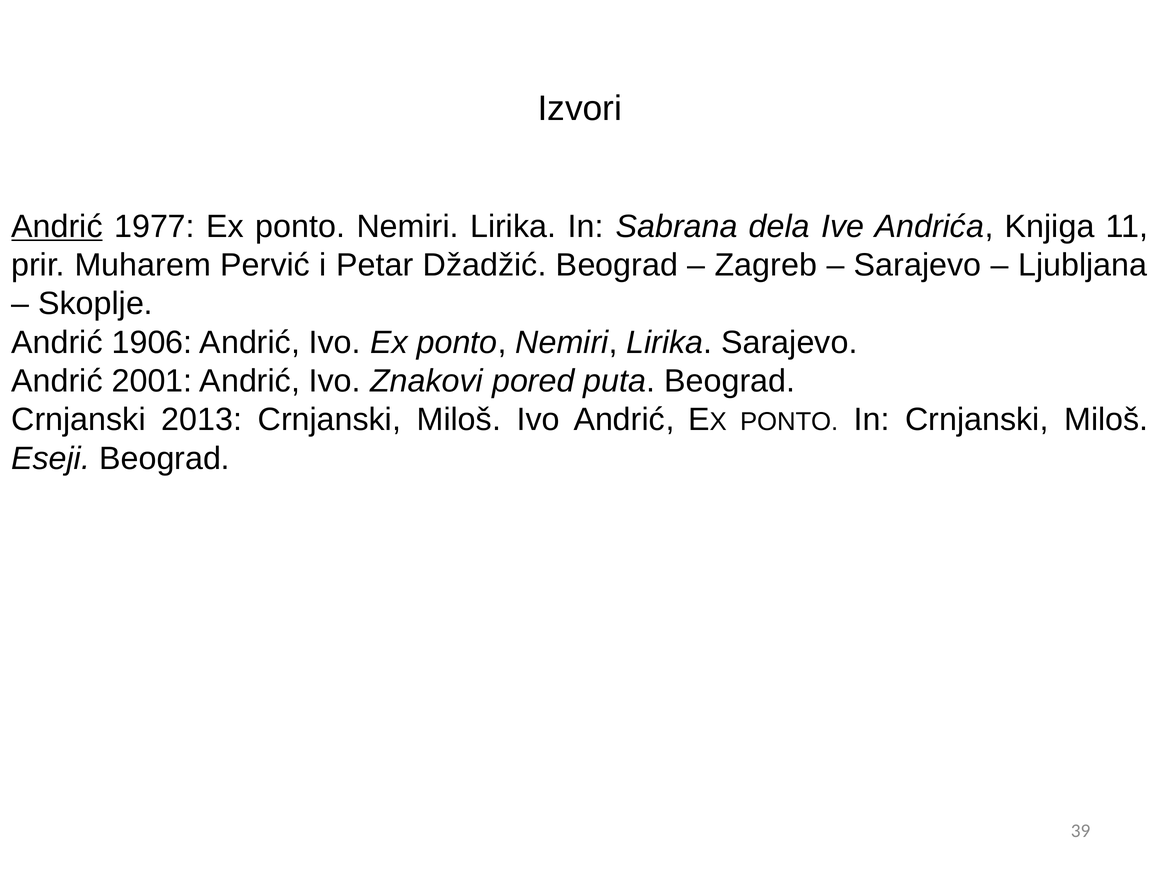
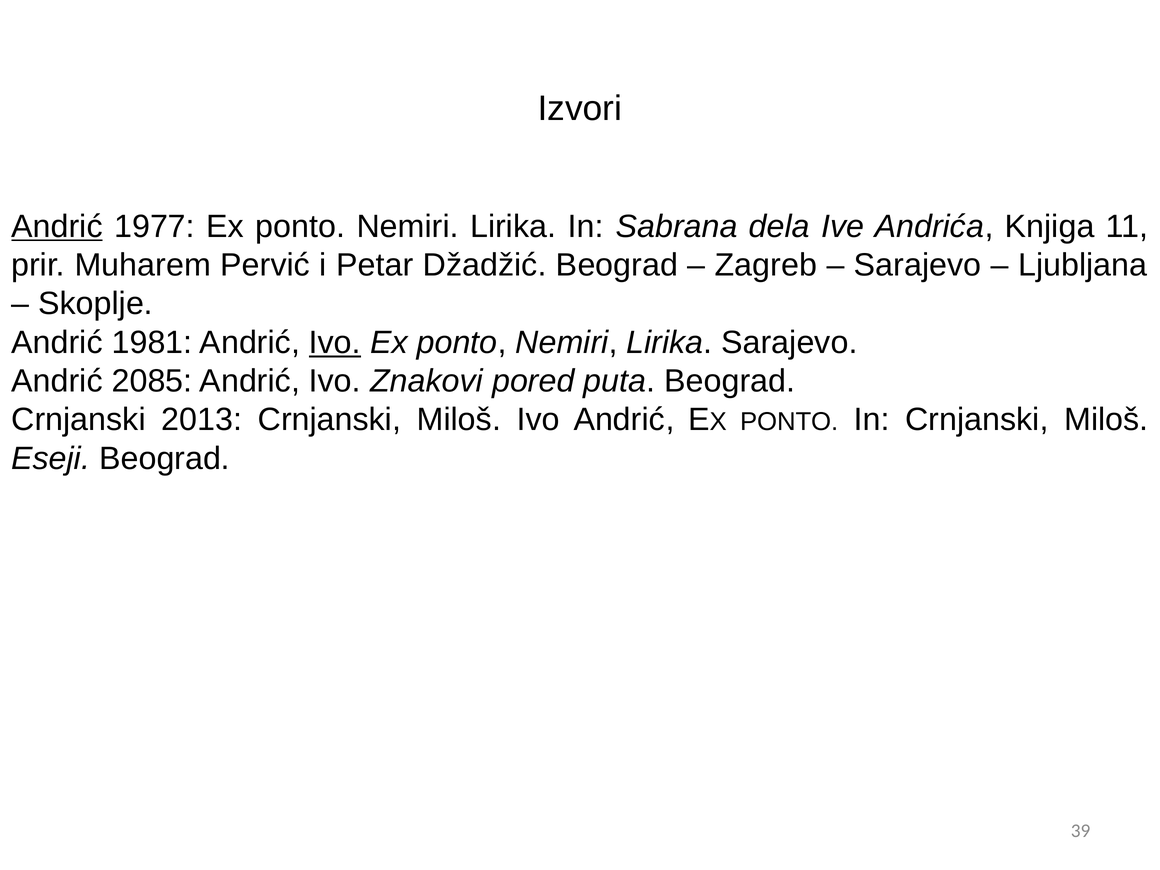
1906: 1906 -> 1981 (152, 342)
Ivo underline: none -> present (335, 342)
2001: 2001 -> 2085 (152, 381)
